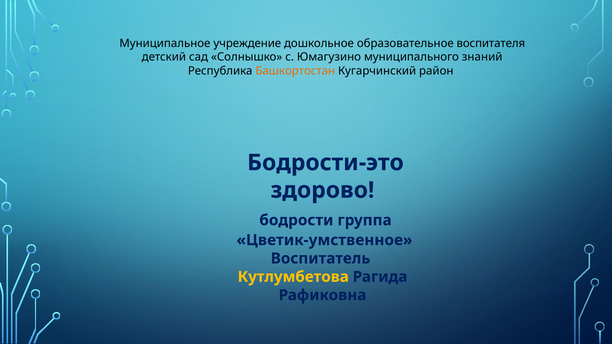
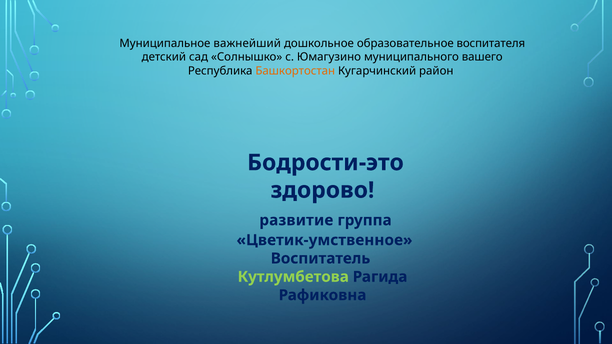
учреждение: учреждение -> важнейший (247, 43)
знаний: знаний -> вашего (482, 57)
бодрости: бодрости -> развитие (296, 220)
Кутлумбетова colour: yellow -> light green (293, 277)
